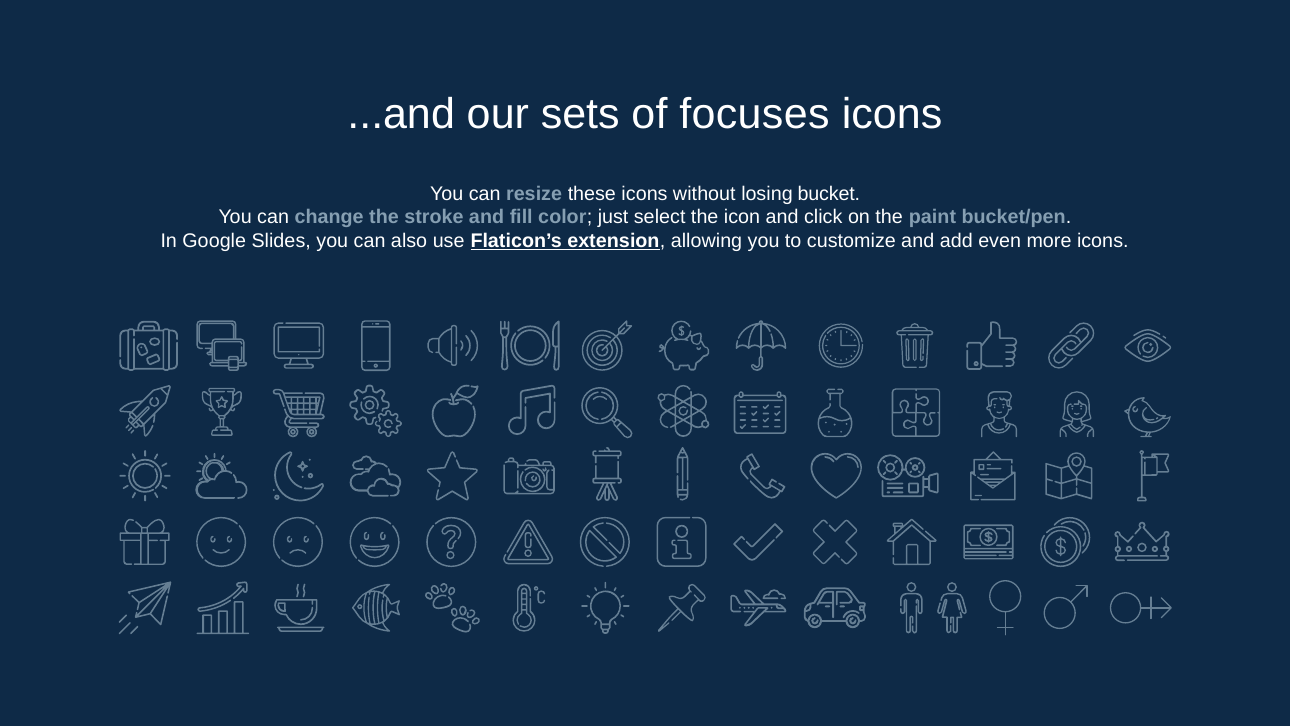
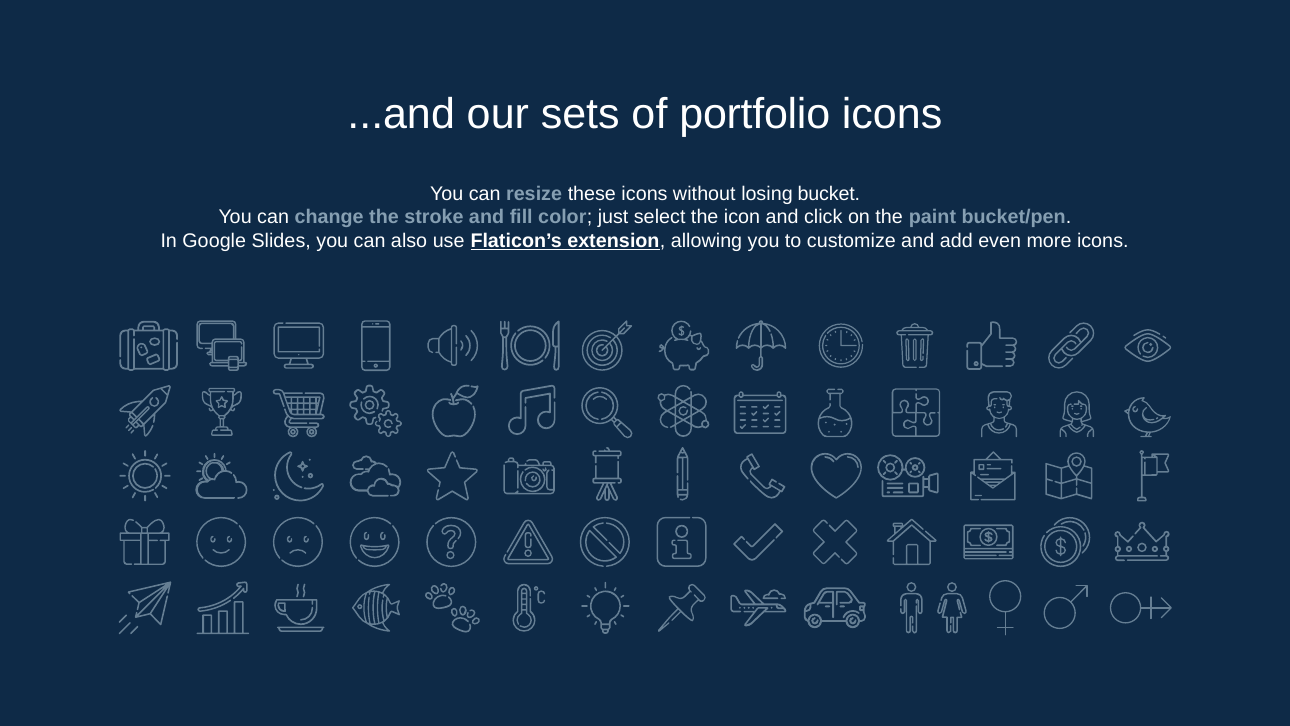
focuses: focuses -> portfolio (755, 114)
